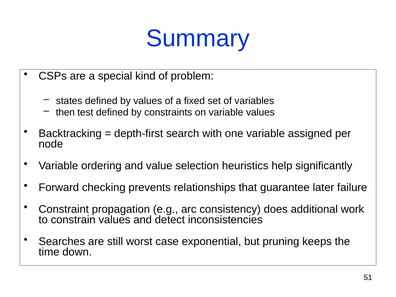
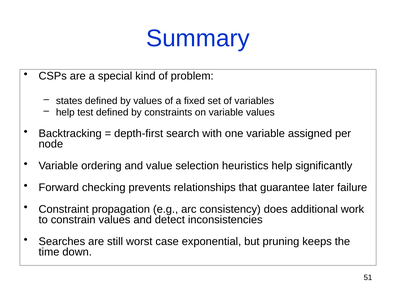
then: then -> help (65, 112)
